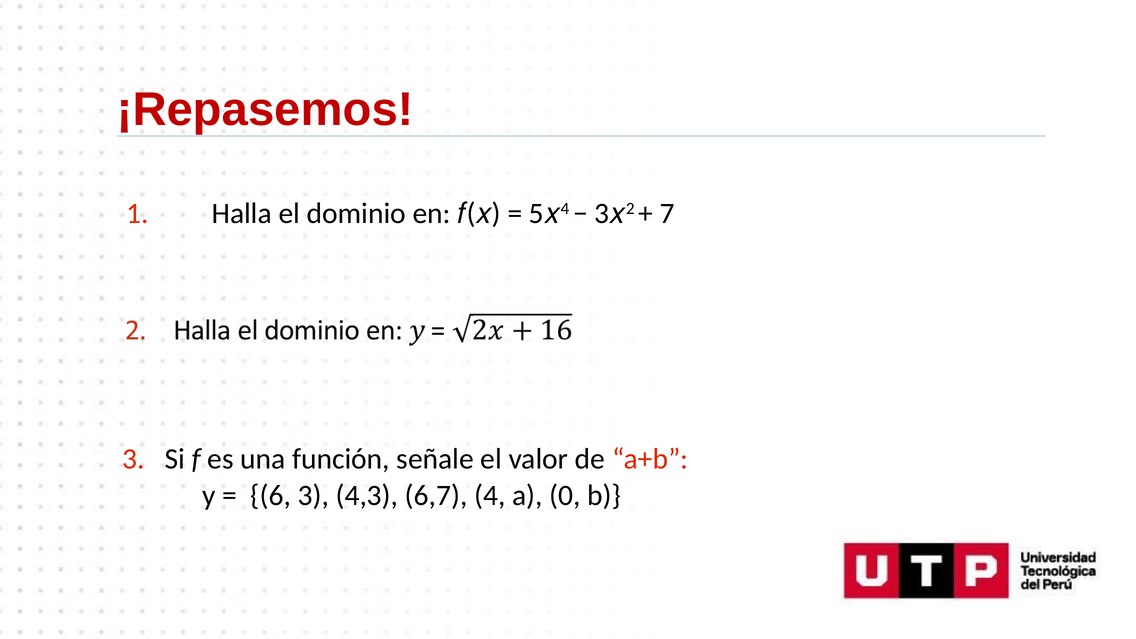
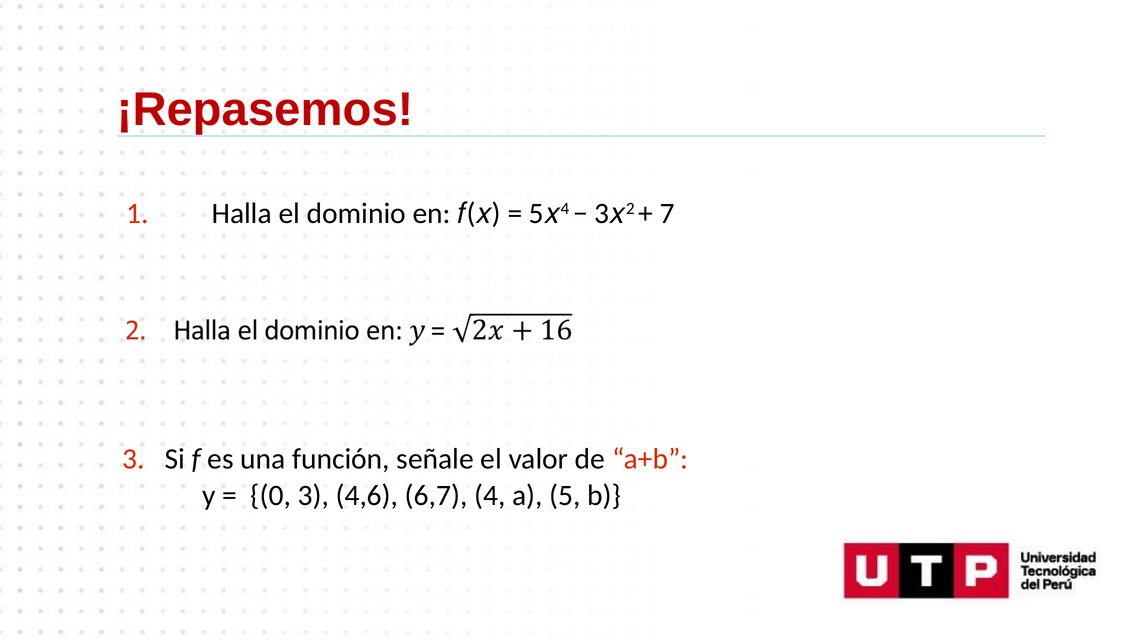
6: 6 -> 0 (271, 496)
4,3: 4,3 -> 4,6 (367, 496)
a 0: 0 -> 5 (565, 496)
